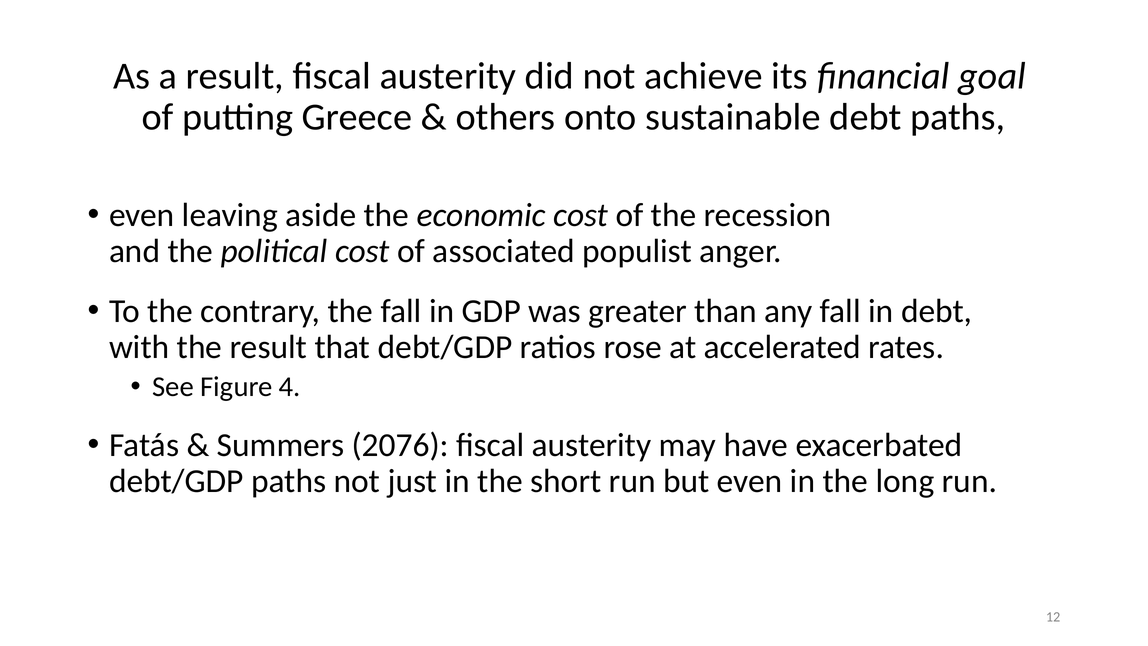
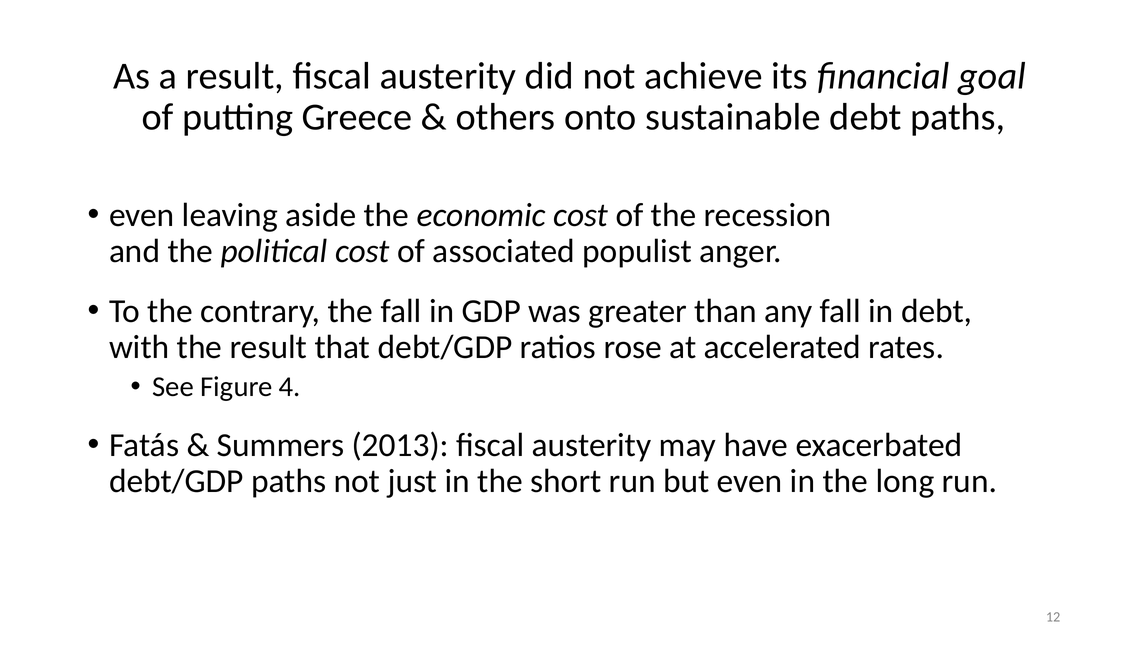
2076: 2076 -> 2013 (400, 445)
